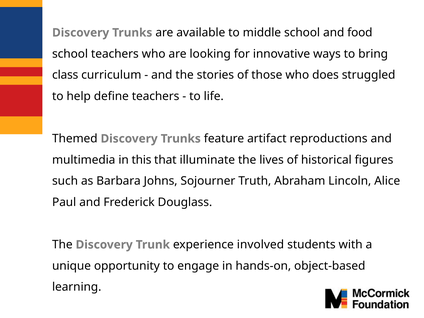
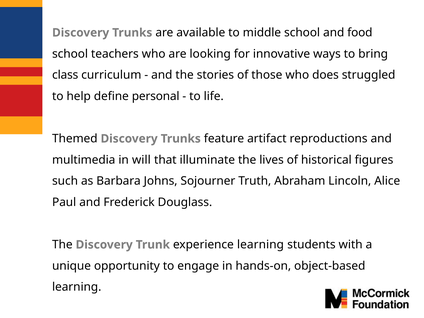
define teachers: teachers -> personal (156, 96)
this: this -> will (141, 160)
experience involved: involved -> learning (260, 245)
